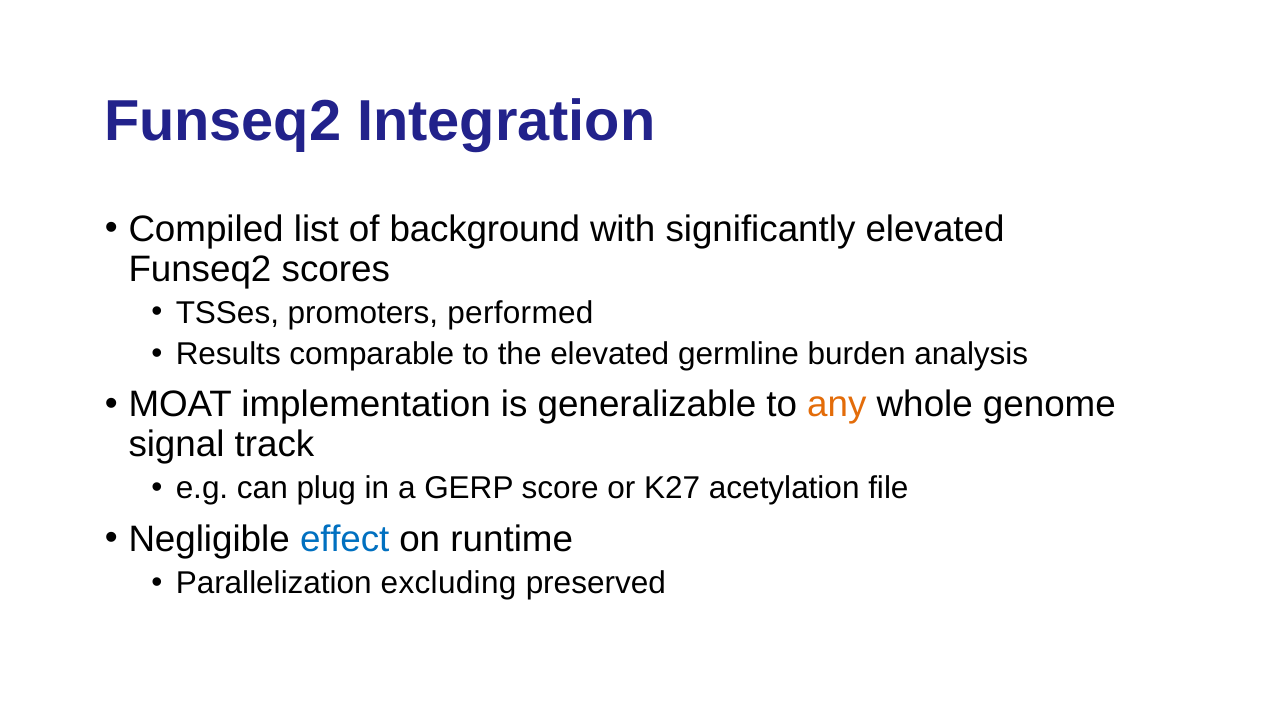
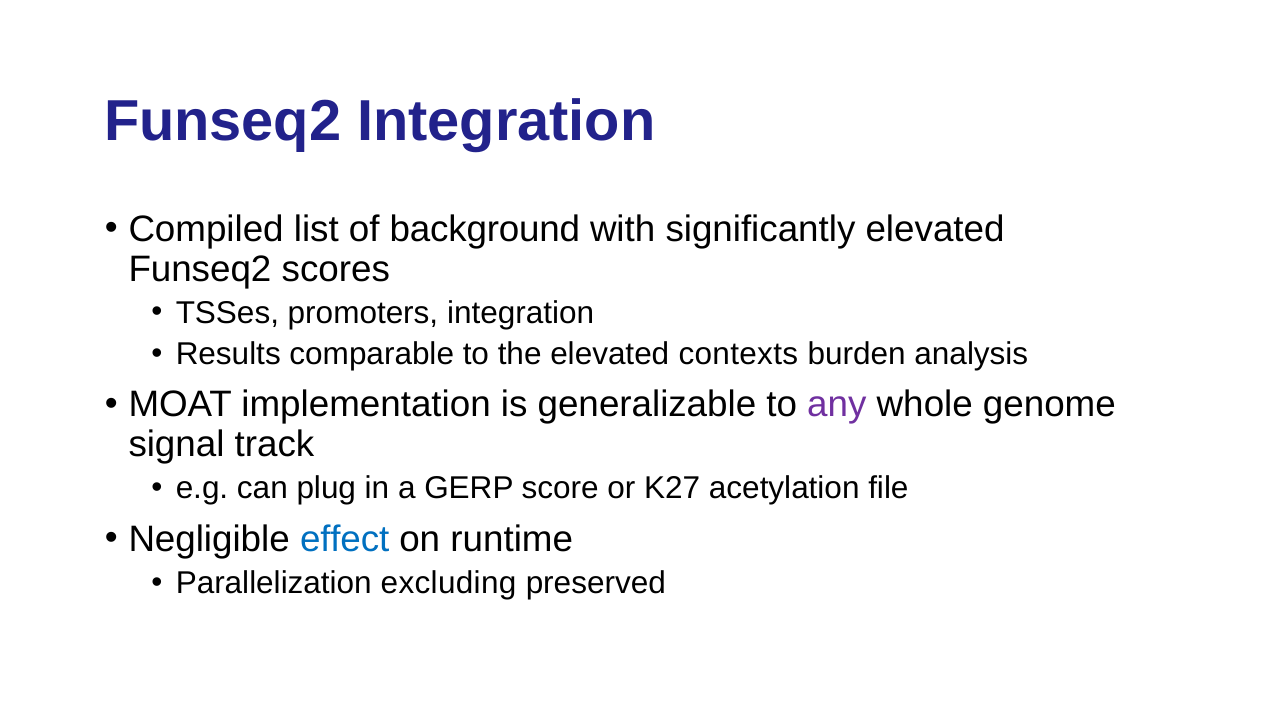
promoters performed: performed -> integration (521, 313)
germline: germline -> contexts (738, 354)
any colour: orange -> purple (837, 405)
